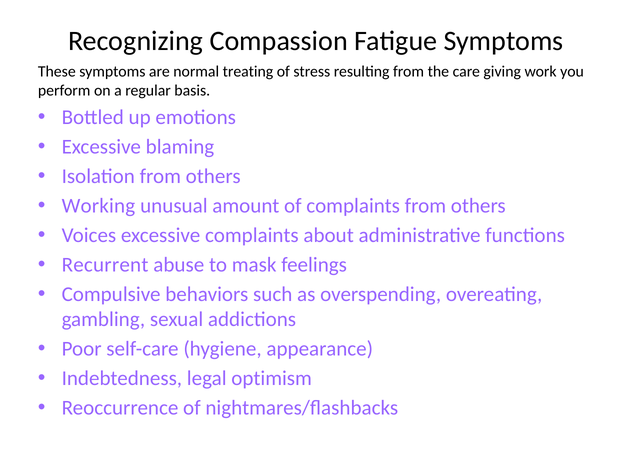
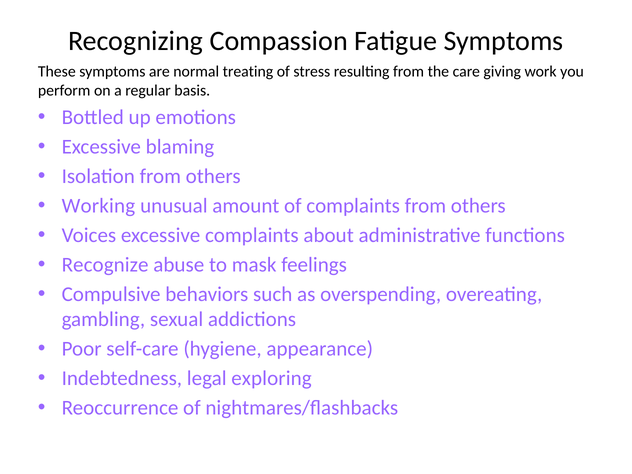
Recurrent: Recurrent -> Recognize (105, 265)
optimism: optimism -> exploring (272, 378)
